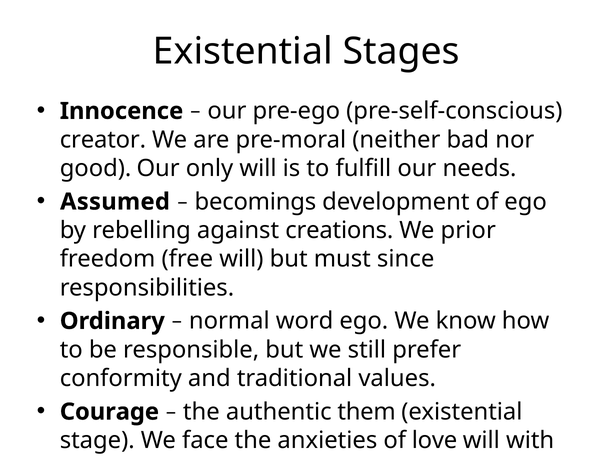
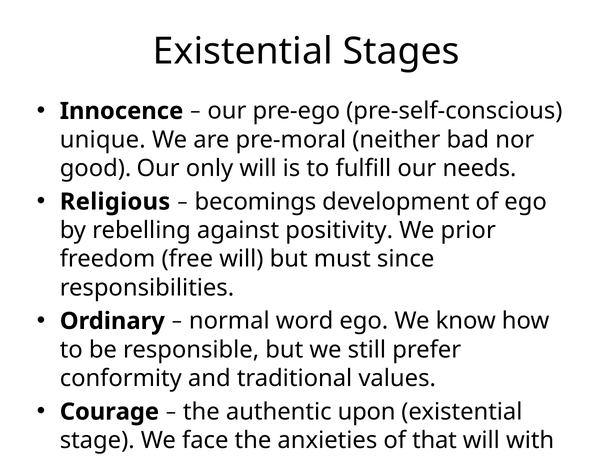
creator: creator -> unique (103, 140)
Assumed: Assumed -> Religious (115, 202)
creations: creations -> positivity (339, 230)
them: them -> upon (367, 412)
love: love -> that (434, 440)
